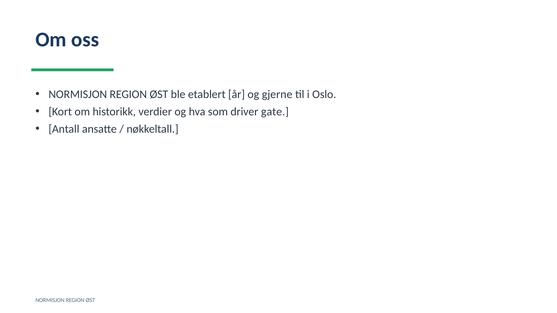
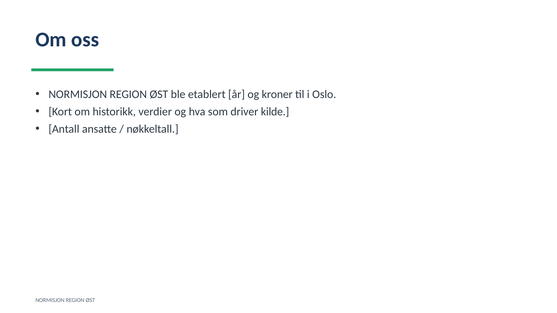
gjerne: gjerne -> kroner (277, 94)
gate: gate -> kilde (275, 112)
